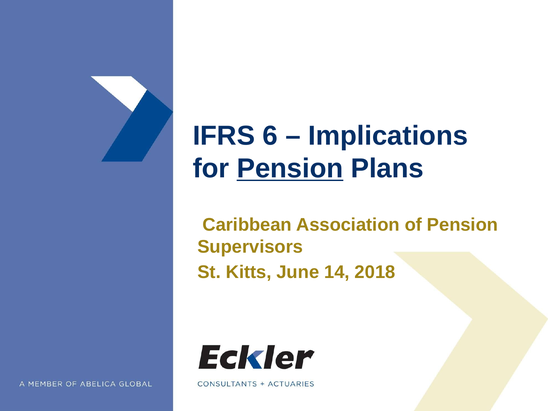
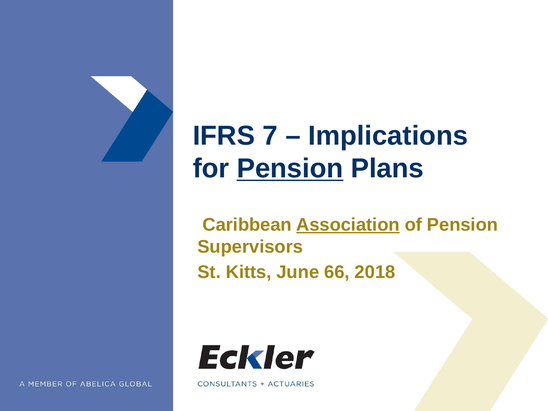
6: 6 -> 7 (270, 136)
Association underline: none -> present (348, 225)
14: 14 -> 66 (337, 272)
